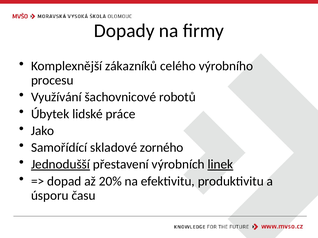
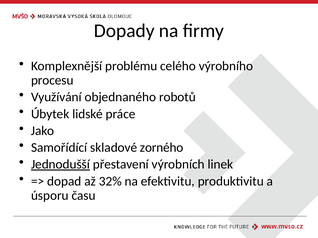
zákazníků: zákazníků -> problému (131, 66)
šachovnicové: šachovnicové -> objednaného (120, 97)
linek underline: present -> none (220, 165)
20%: 20% -> 32% (110, 182)
